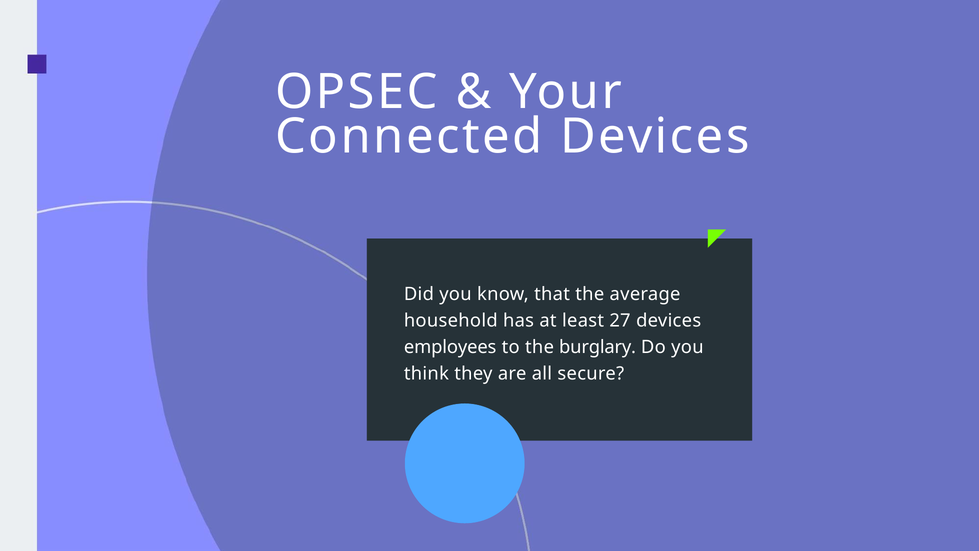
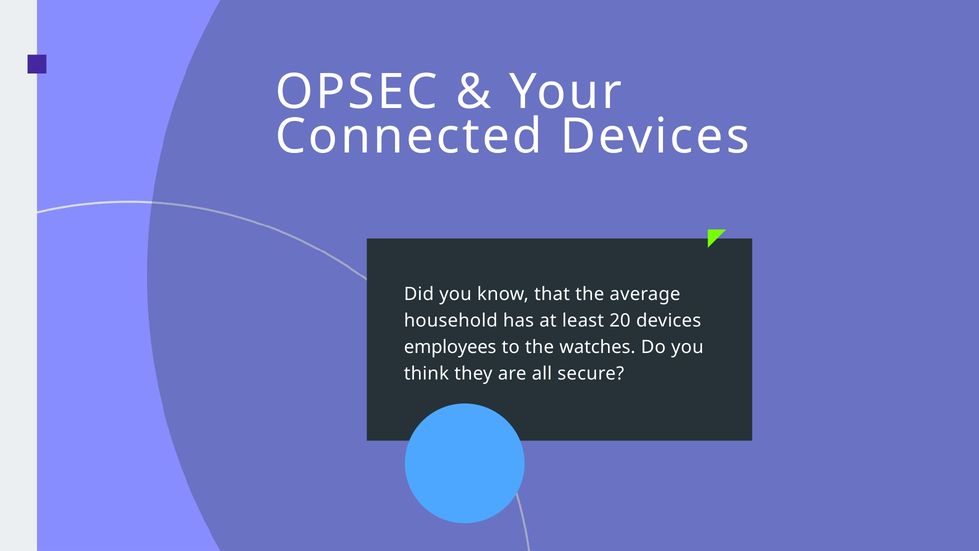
27: 27 -> 20 (620, 321)
burglary: burglary -> watches (597, 347)
